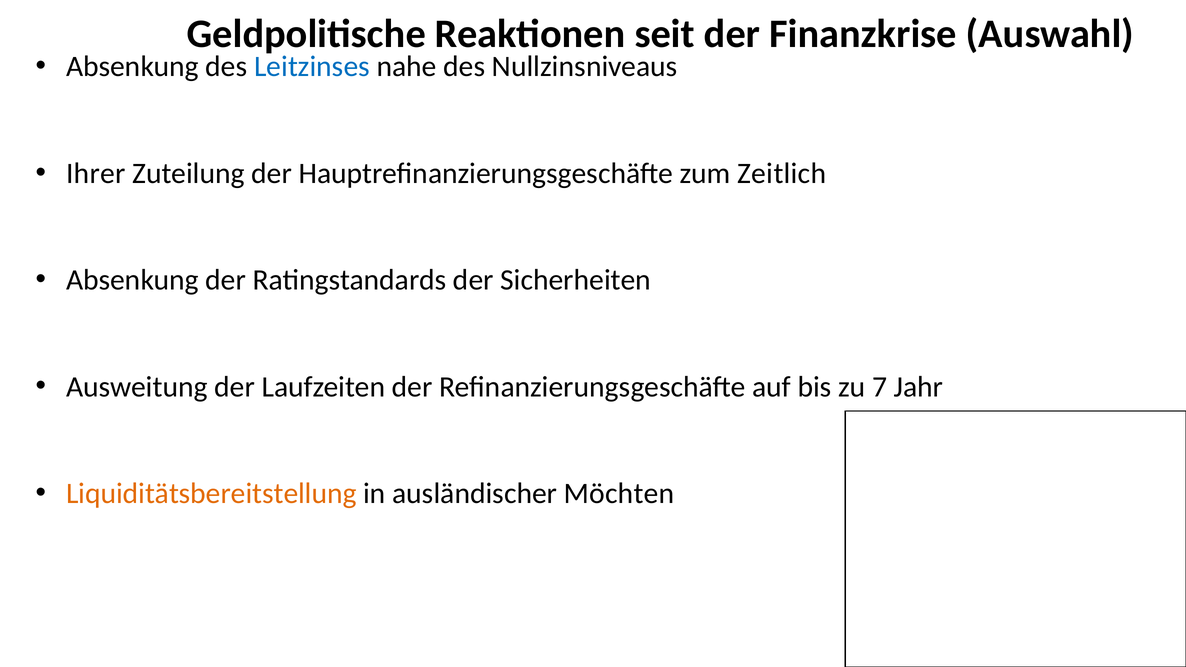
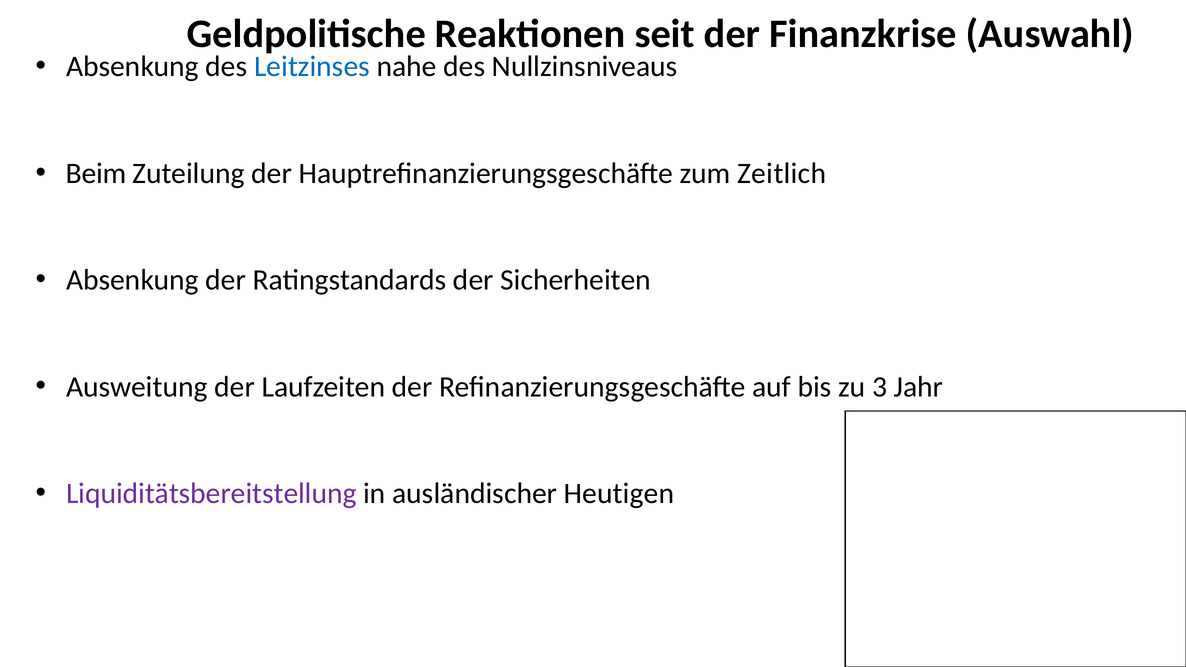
Ihrer: Ihrer -> Beim (96, 173)
7: 7 -> 3 (880, 387)
Liquiditätsbereitstellung colour: orange -> purple (211, 494)
Möchten: Möchten -> Heutigen (619, 494)
